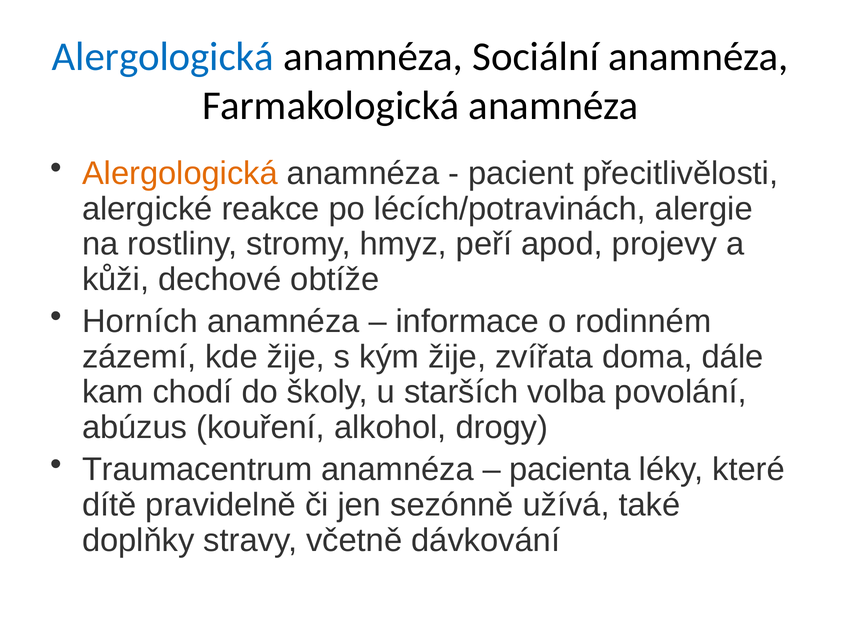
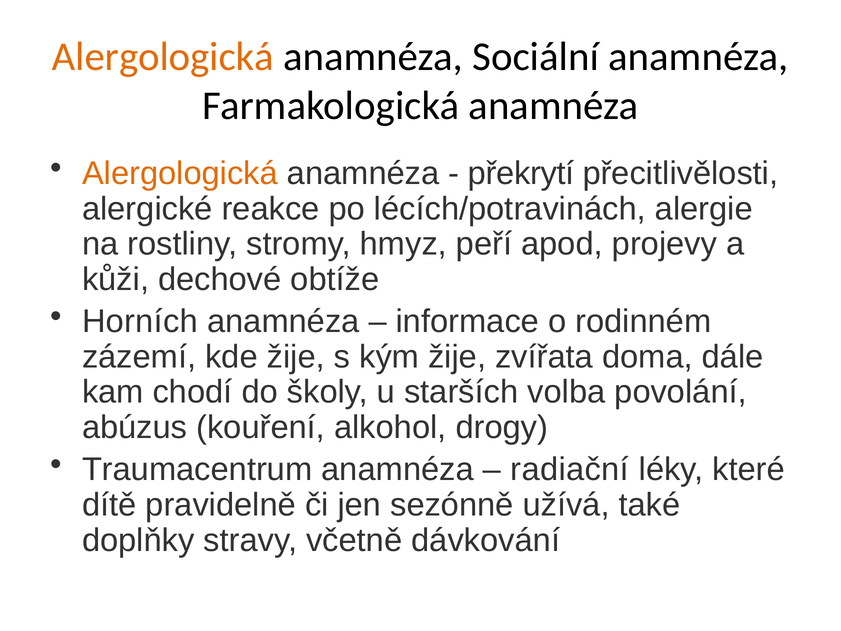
Alergologická colour: blue -> orange (163, 57)
pacient: pacient -> překrytí (521, 173)
pacienta: pacienta -> radiační (570, 469)
